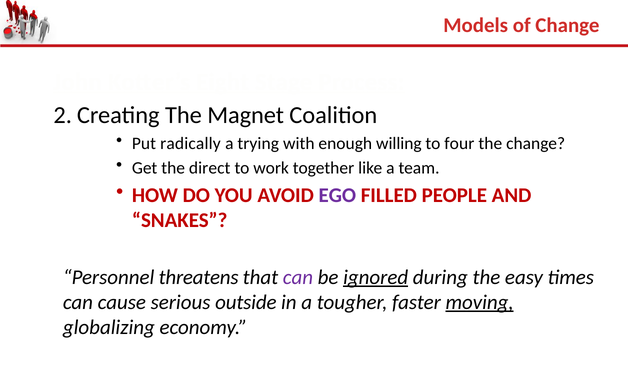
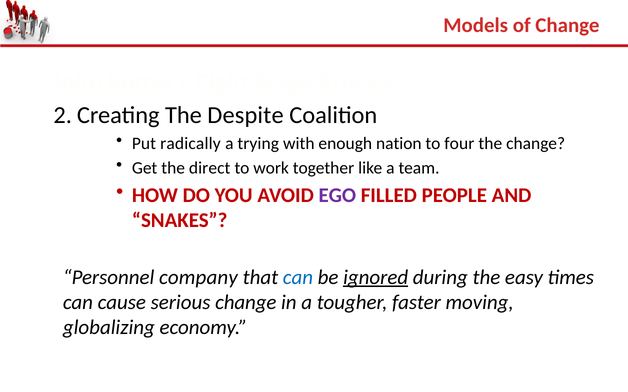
Magnet: Magnet -> Despite (246, 115)
willing: willing -> nation (399, 144)
threatens: threatens -> company (198, 278)
can colour: purple -> blue (298, 278)
serious outside: outside -> change (246, 303)
moving underline: present -> none (480, 303)
